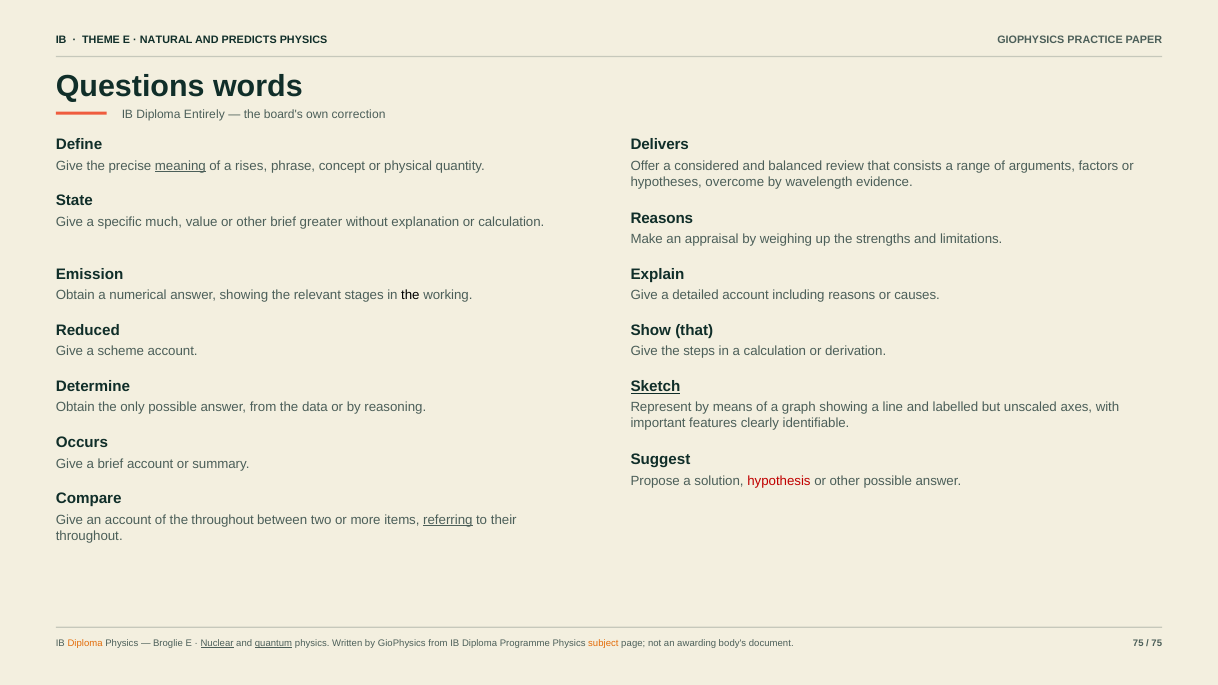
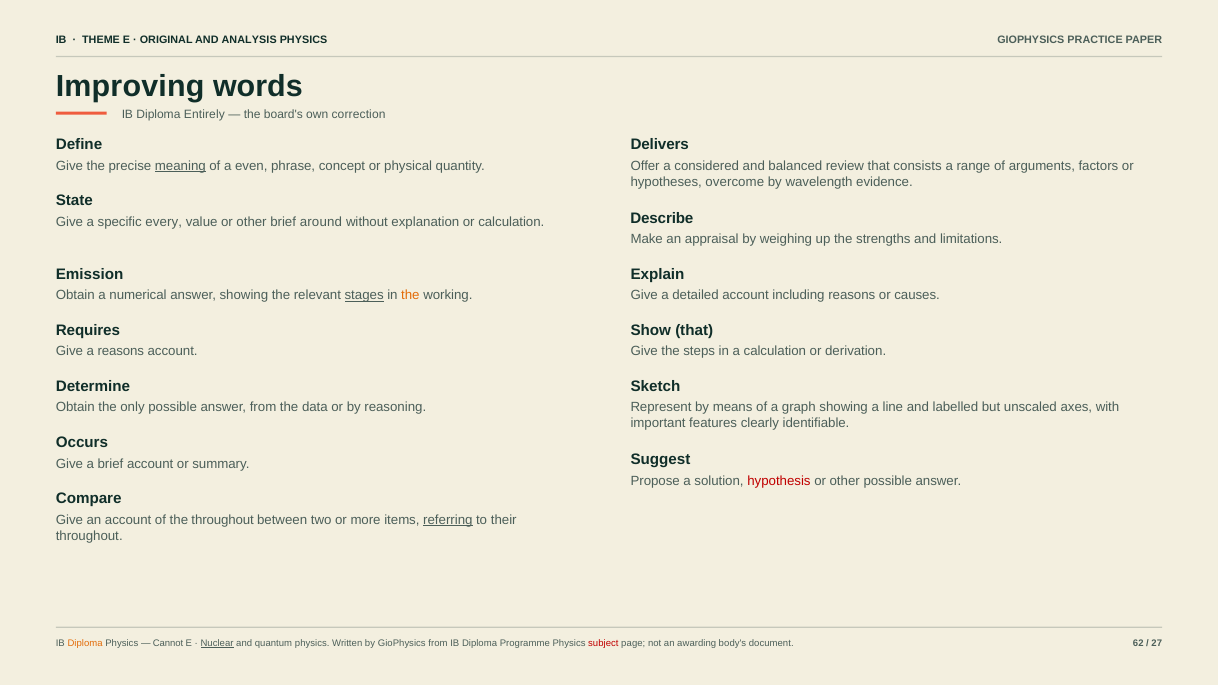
NATURAL: NATURAL -> ORIGINAL (166, 40)
PREDICTS: PREDICTS -> ANALYSIS (249, 40)
Questions: Questions -> Improving (130, 86)
rises: rises -> even (251, 166)
Reasons: Reasons -> Describe (662, 218)
much: much -> every (164, 222)
greater: greater -> around (321, 222)
stages underline: none -> present (364, 295)
the colour: black -> orange (410, 295)
Reduced: Reduced -> Requires (88, 330)
a scheme: scheme -> reasons (121, 351)
Sketch underline: present -> none (655, 387)
Broglie: Broglie -> Cannot (168, 643)
quantum underline: present -> none (274, 643)
subject colour: orange -> red (603, 643)
document 75: 75 -> 62 (1138, 643)
75: 75 -> 27 (1157, 643)
